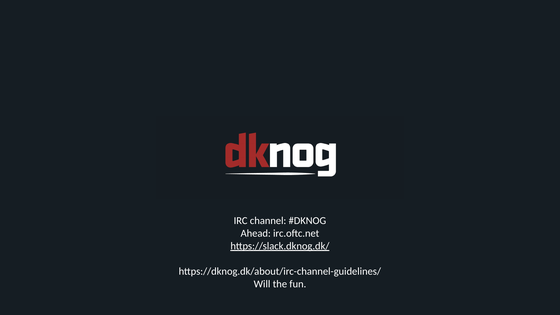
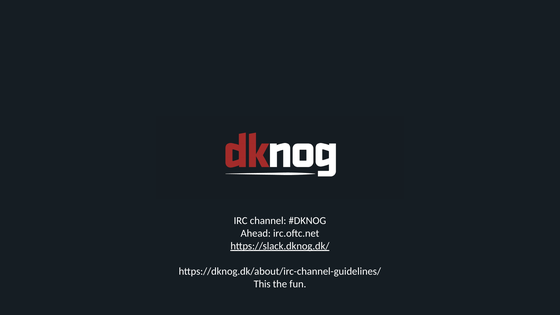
Will: Will -> This (262, 284)
